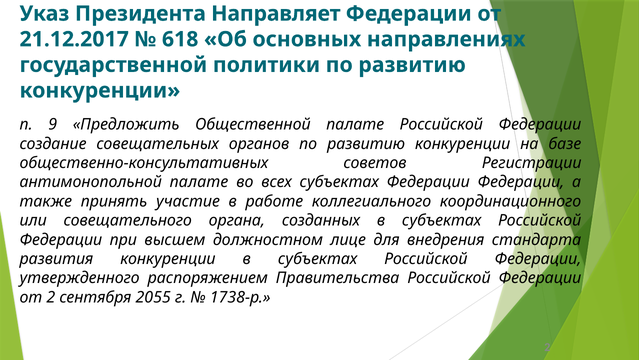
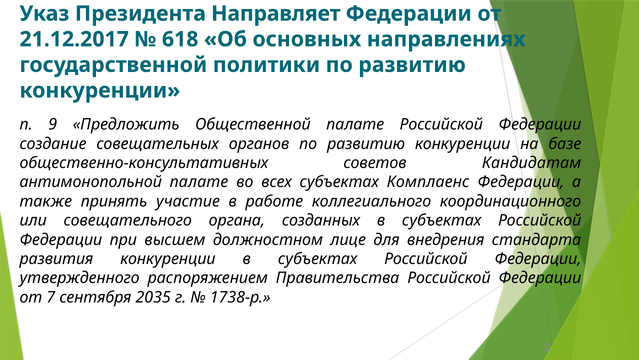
Регистрации: Регистрации -> Кандидатам (532, 163)
субъектах Федерации: Федерации -> Комплаенс (428, 182)
от 2: 2 -> 7 (51, 297)
2055: 2055 -> 2035 (153, 297)
